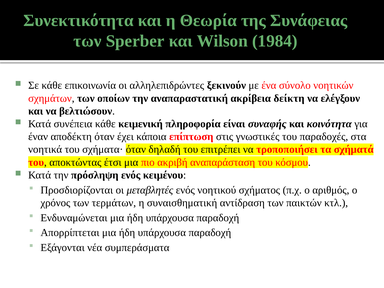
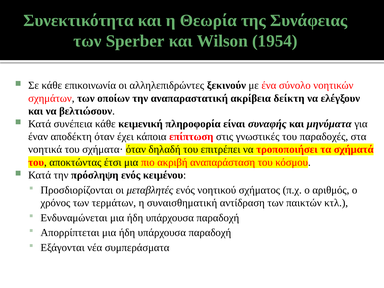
1984: 1984 -> 1954 (275, 41)
κοινότητα: κοινότητα -> μηνύματα (329, 124)
